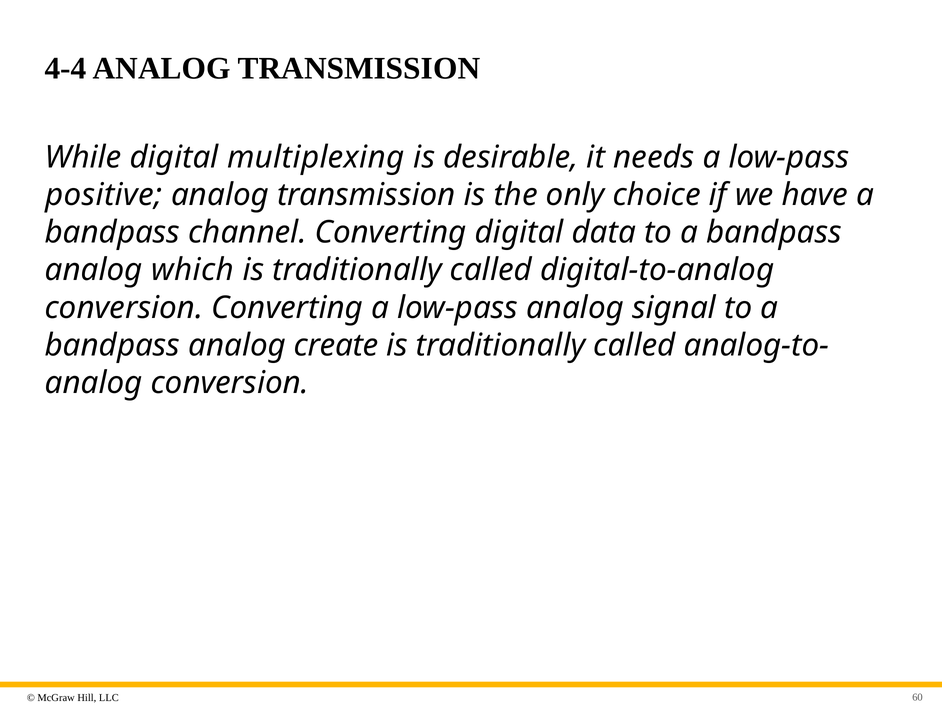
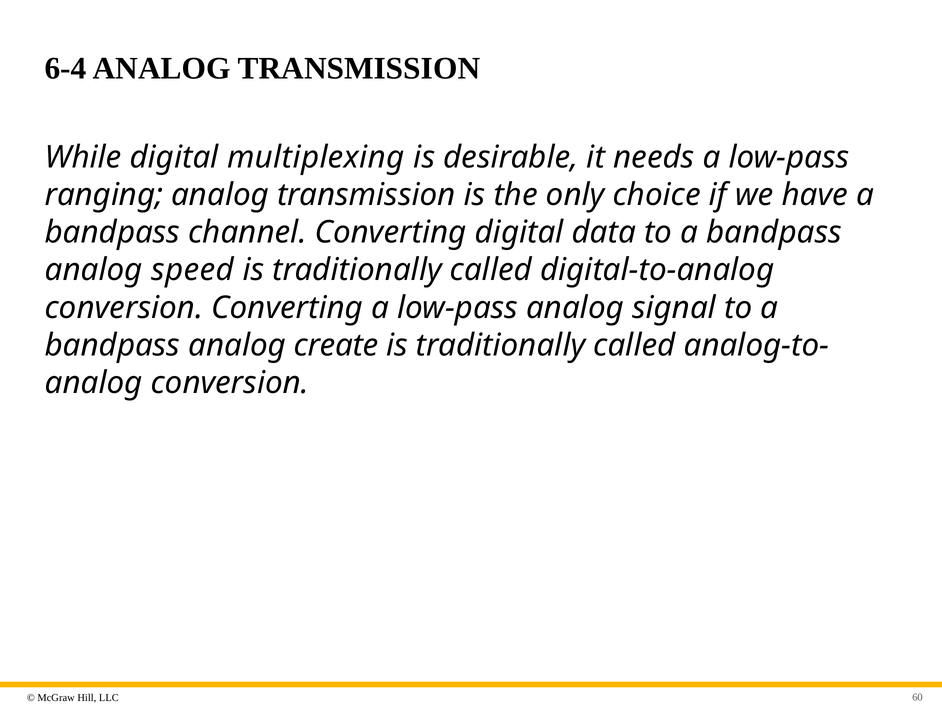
4-4: 4-4 -> 6-4 (66, 69)
positive: positive -> ranging (104, 195)
which: which -> speed (192, 270)
